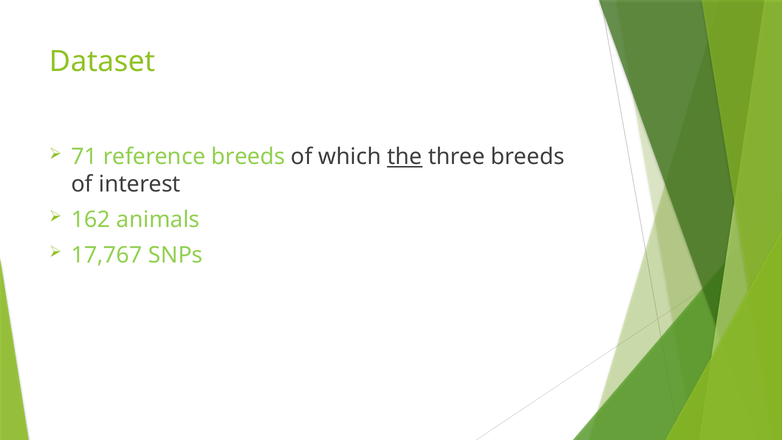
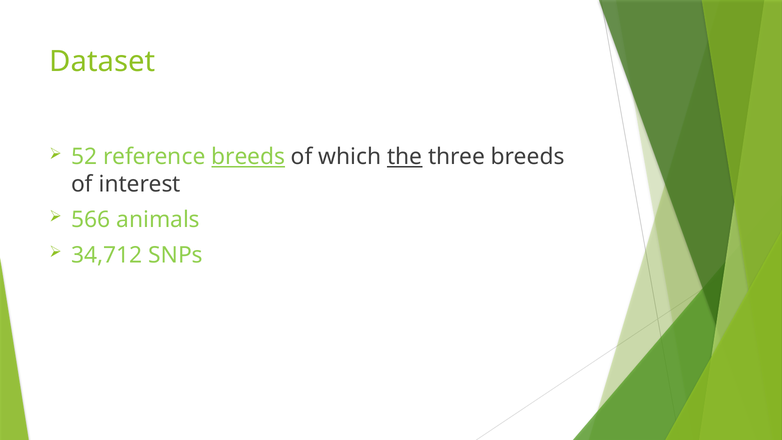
71: 71 -> 52 (84, 157)
breeds underline: none -> present (248, 157)
162: 162 -> 566 (91, 220)
17,767: 17,767 -> 34,712 (107, 255)
